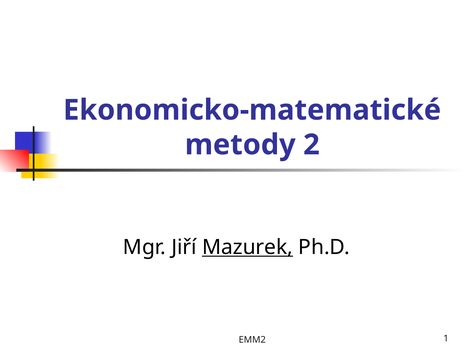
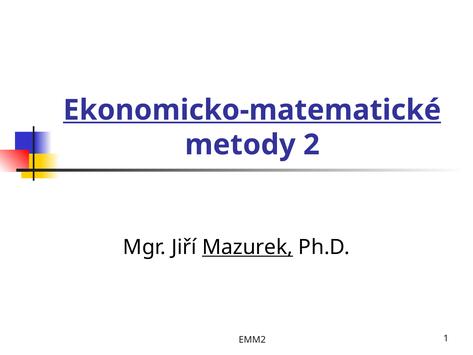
Ekonomicko-matematické underline: none -> present (252, 110)
